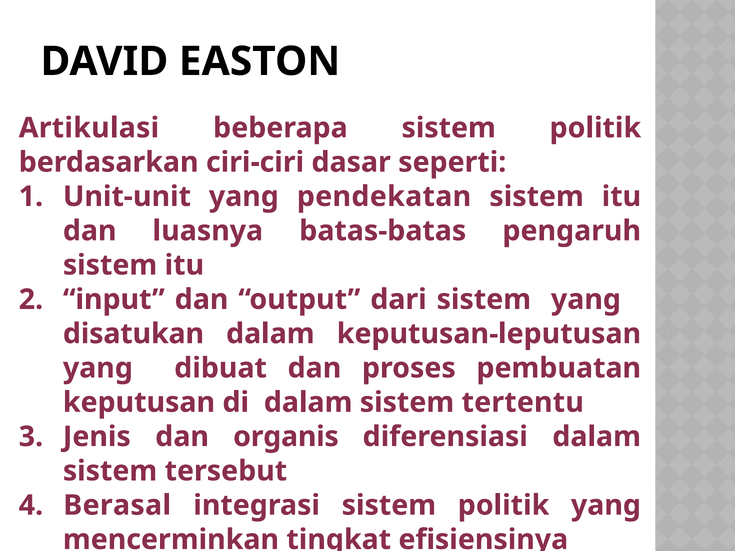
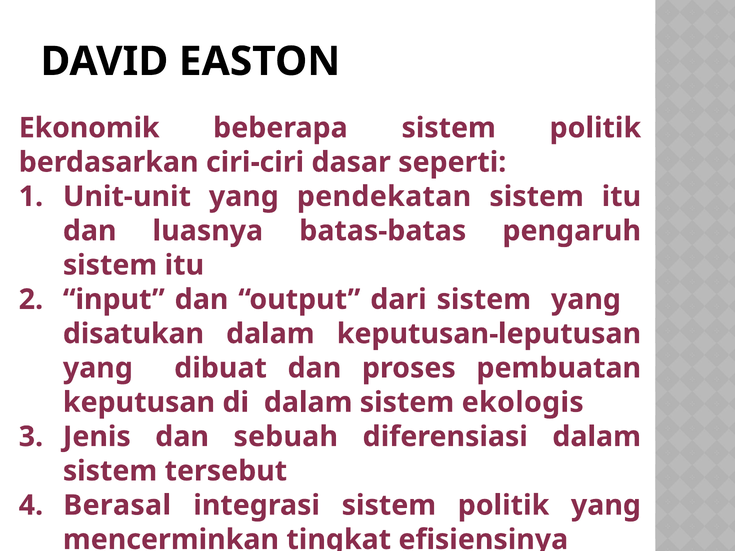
Artikulasi: Artikulasi -> Ekonomik (89, 128)
tertentu: tertentu -> ekologis (523, 403)
organis: organis -> sebuah (286, 437)
